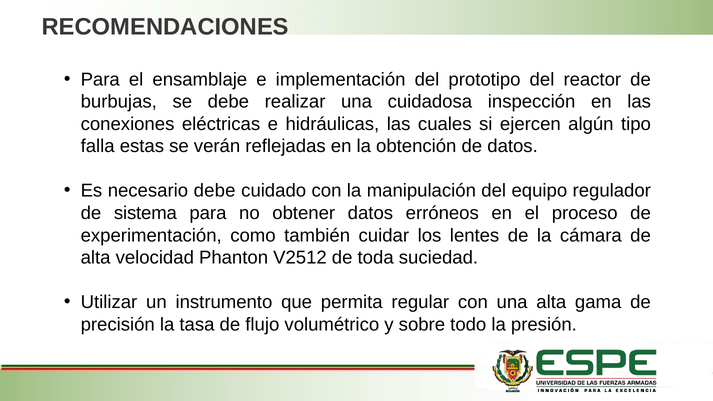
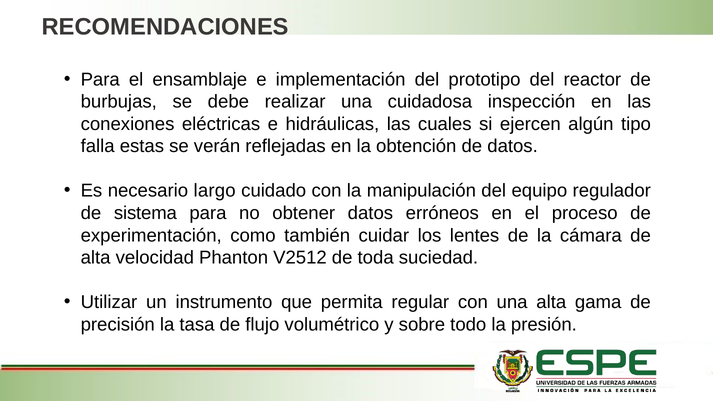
necesario debe: debe -> largo (215, 191)
